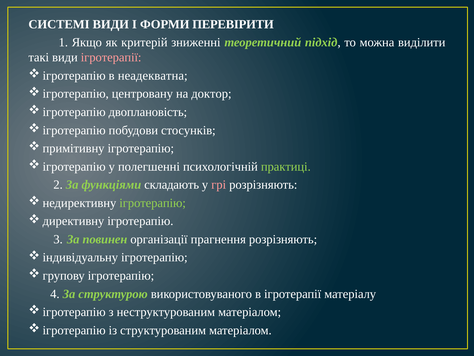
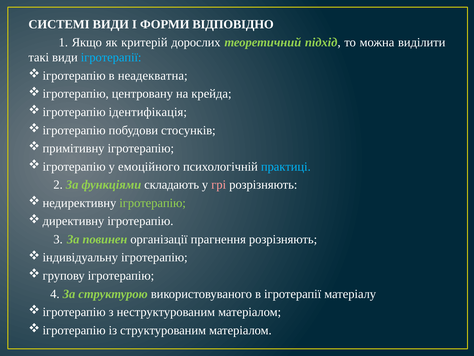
ПЕРЕВІРИТИ: ПЕРЕВІРИТИ -> ВІДПОВІДНО (233, 24)
зниженні: зниженні -> дорослих (196, 42)
ігротерапії colour: pink -> light blue (111, 57)
доктор: доктор -> крейда (211, 94)
двоплановість: двоплановість -> ідентифікація (148, 112)
полегшенні: полегшенні -> емоційного (149, 166)
практиці colour: light green -> light blue (286, 166)
